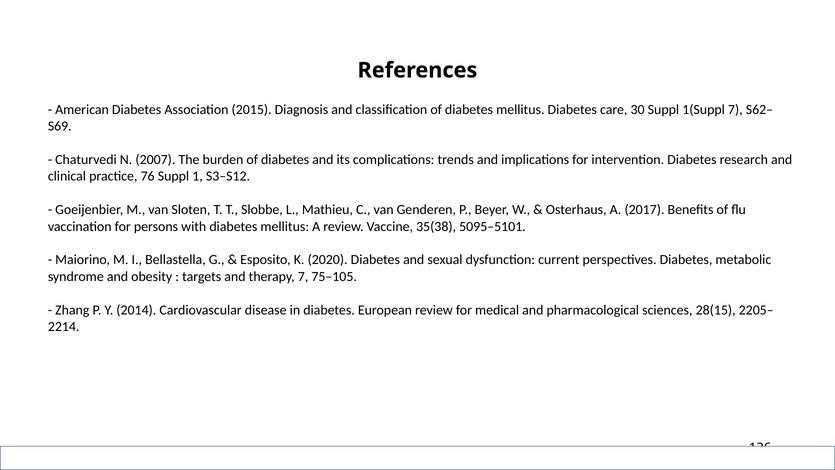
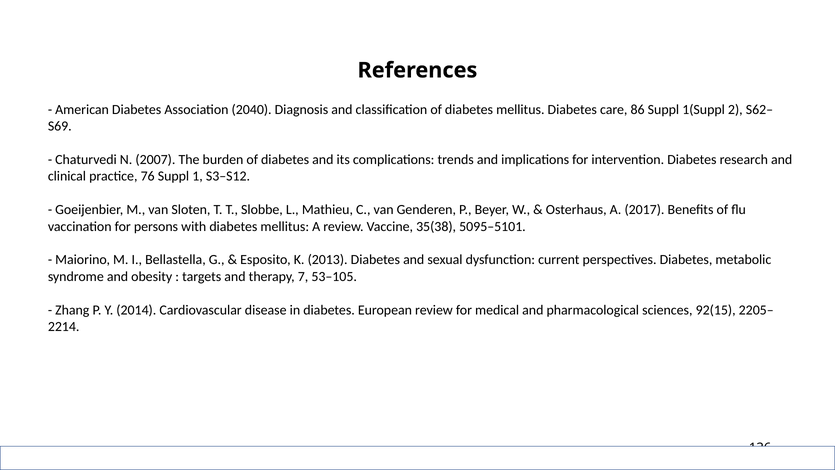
2015: 2015 -> 2040 (252, 109)
30: 30 -> 86 (638, 109)
1(Suppl 7: 7 -> 2 (735, 109)
2020: 2020 -> 2013 (328, 260)
75–105: 75–105 -> 53–105 (334, 276)
28(15: 28(15 -> 92(15 (716, 310)
